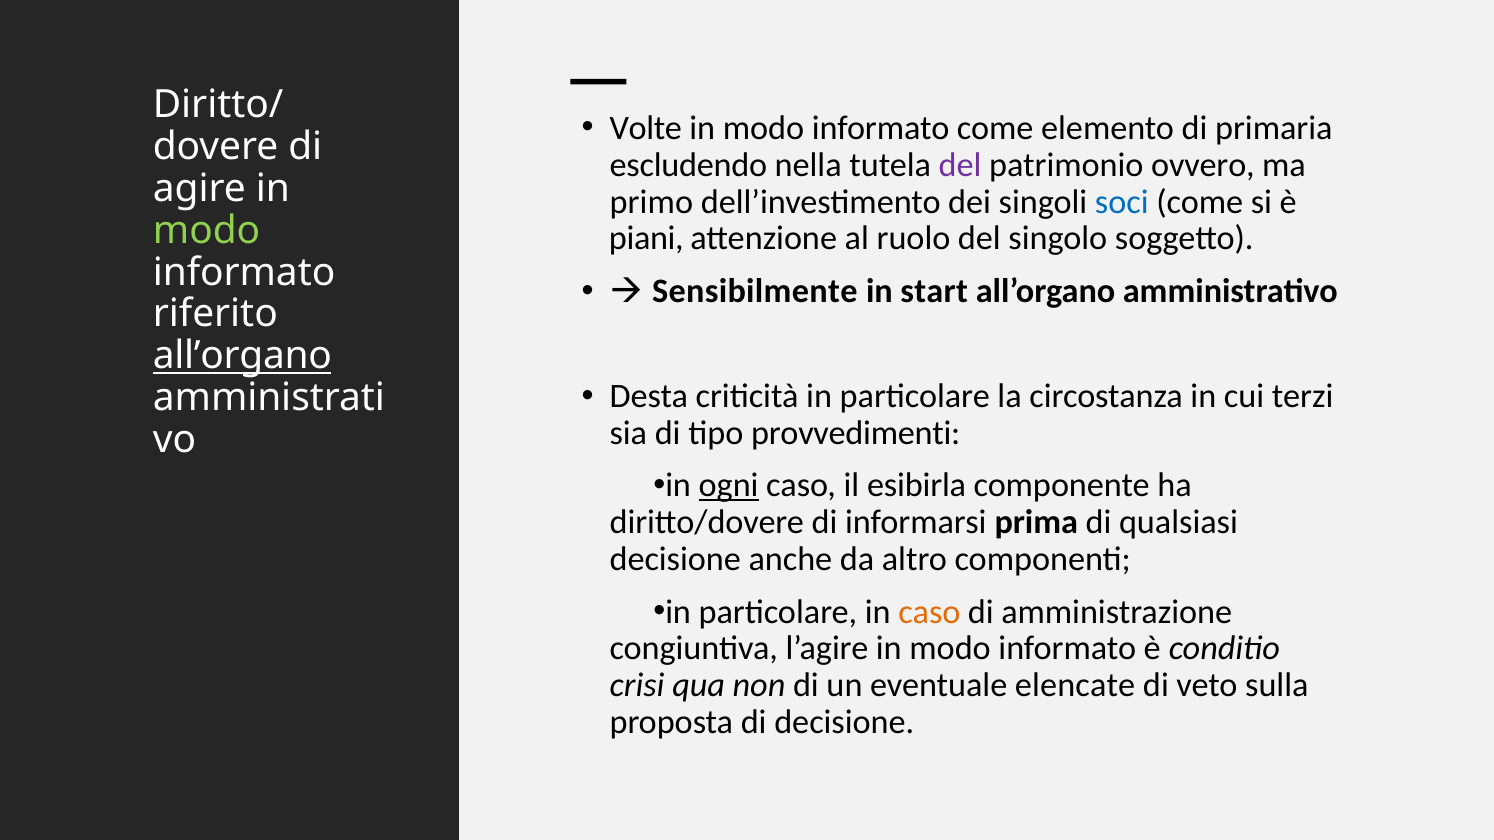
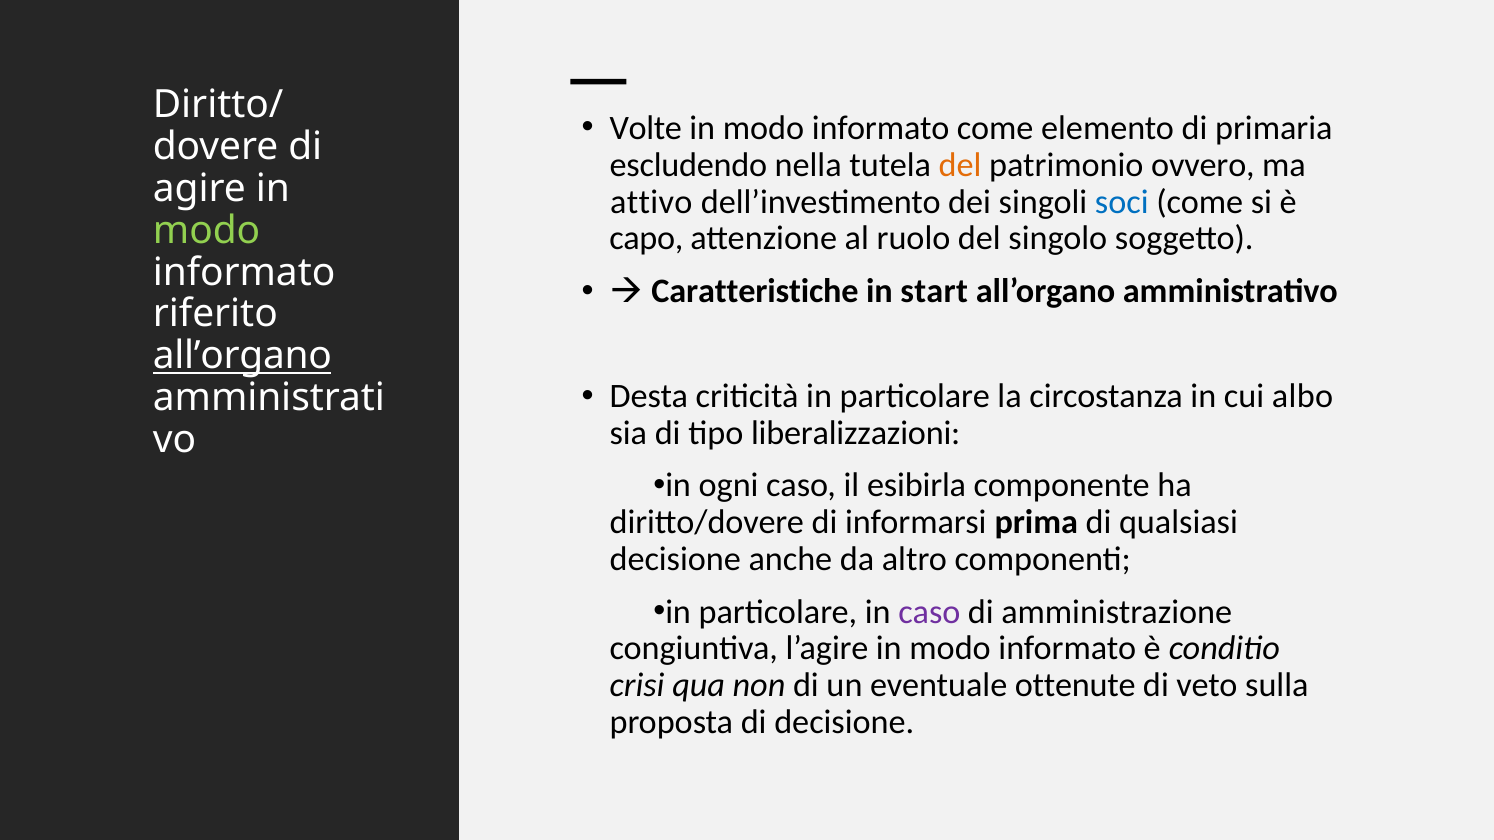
del colour: purple -> orange (960, 165)
primo: primo -> attivo (651, 202)
piani: piani -> capo (646, 239)
Sensibilmente: Sensibilmente -> Caratteristiche (755, 291)
terzi: terzi -> albo (1302, 396)
provvedimenti: provvedimenti -> liberalizzazioni (856, 433)
ogni underline: present -> none (729, 486)
caso colour: orange -> purple (929, 612)
elencate: elencate -> ottenute (1075, 686)
